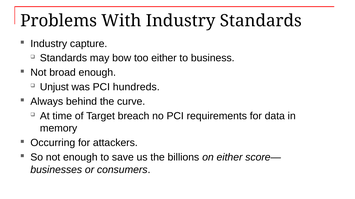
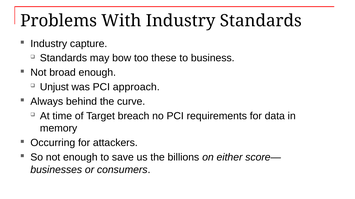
too either: either -> these (164, 58)
hundreds: hundreds -> approach (136, 87)
